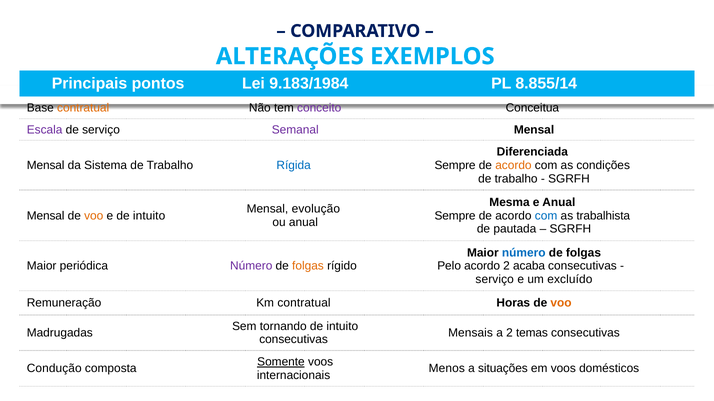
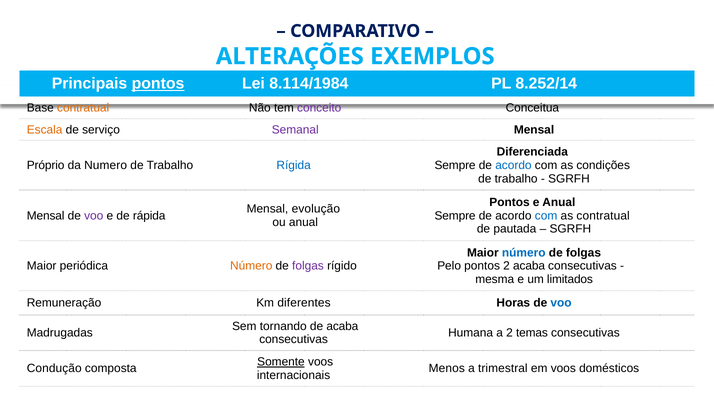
pontos underline: none -> present (158, 84)
9.183/1984: 9.183/1984 -> 8.114/1984 (309, 84)
8.855/14: 8.855/14 -> 8.252/14 (546, 84)
Escala colour: purple -> orange (45, 130)
Mensal: Mensal -> Próprio (46, 166)
Sistema: Sistema -> Numero (106, 166)
acordo colour: orange -> blue (513, 166)
Mesma: Mesma -> Pontos (509, 203)
voo colour: orange -> purple (94, 216)
e de intuito: intuito -> rápida (149, 216)
as trabalhista: trabalhista -> contratual (603, 216)
Número colour: purple -> orange (251, 266)
folgas colour: orange -> purple (308, 266)
Pelo acordo: acordo -> pontos (482, 266)
serviço: serviço -> mesma (495, 280)
excluído: excluído -> limitados (570, 280)
Km contratual: contratual -> diferentes (304, 303)
voo colour: orange -> blue (561, 303)
intuito: intuito -> acaba (342, 327)
Mensais: Mensais -> Humana (471, 333)
situações: situações -> trimestral (503, 369)
